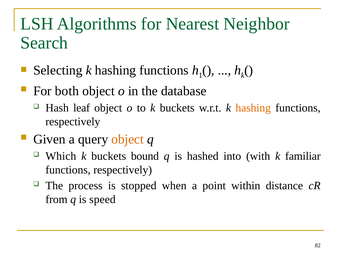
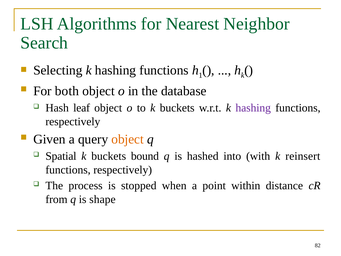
hashing colour: orange -> purple (253, 108)
Which: Which -> Spatial (61, 156)
familiar: familiar -> reinsert (303, 156)
speed: speed -> shape (102, 199)
